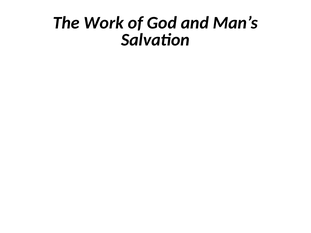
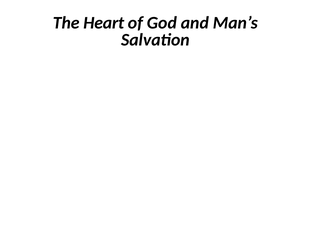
Work: Work -> Heart (104, 23)
